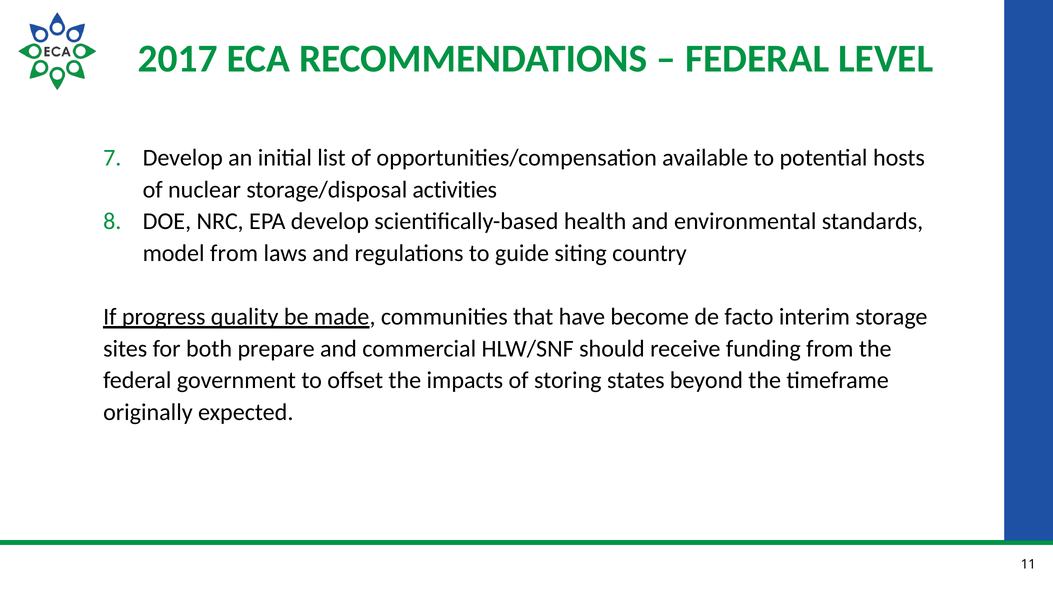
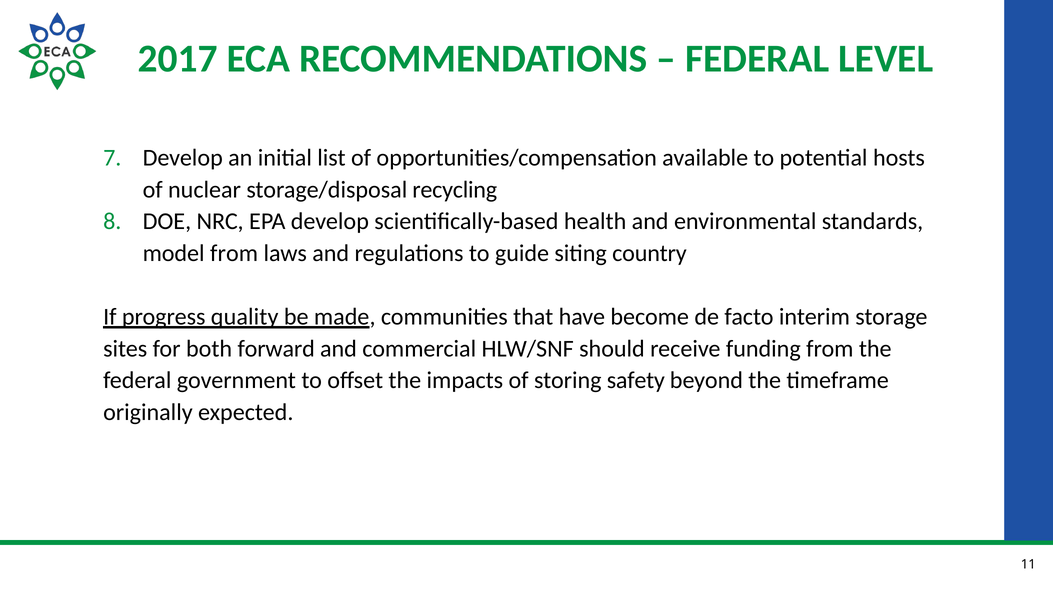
activities: activities -> recycling (455, 190)
prepare: prepare -> forward (276, 349)
states: states -> safety (636, 381)
